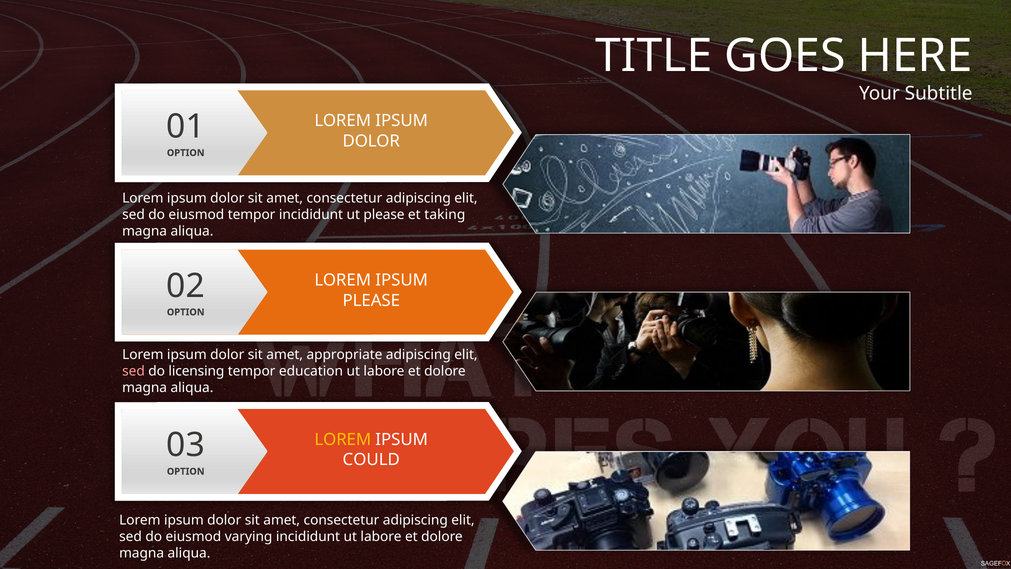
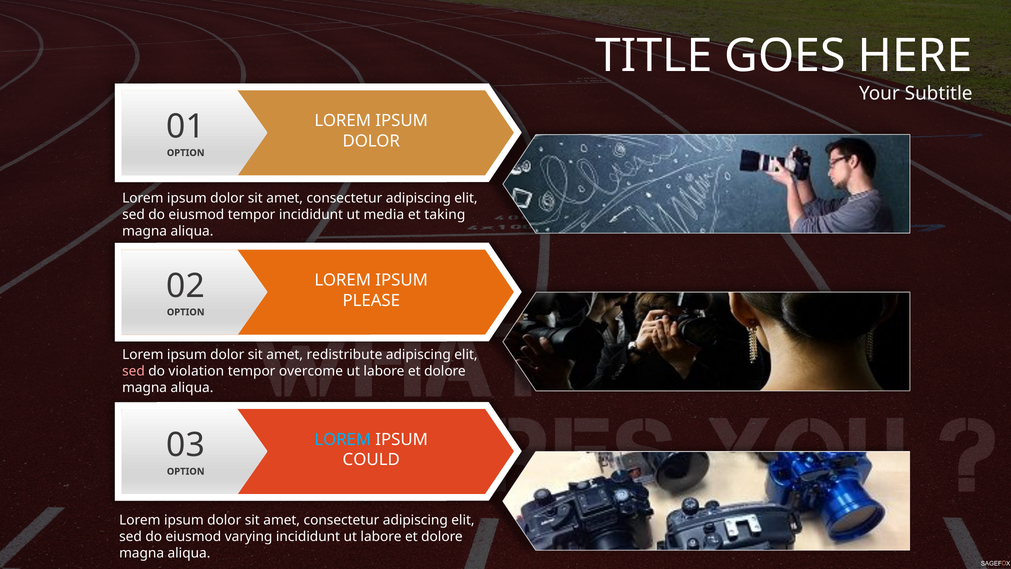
ut please: please -> media (384, 215)
appropriate: appropriate -> redistribute (344, 355)
licensing: licensing -> violation (196, 371)
education: education -> overcome (311, 371)
LOREM colour: yellow -> light blue (343, 439)
